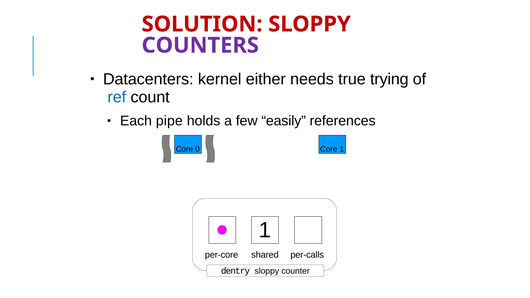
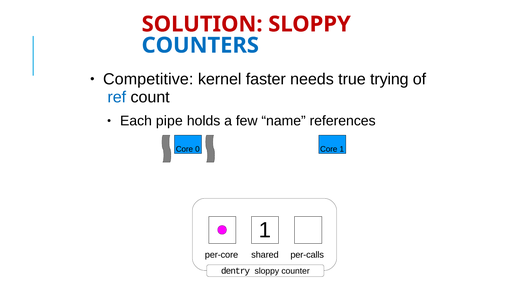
COUNTERS colour: purple -> blue (200, 45)
Datacenters: Datacenters -> Competitive (148, 79)
either: either -> faster (266, 79)
easily: easily -> name (284, 121)
